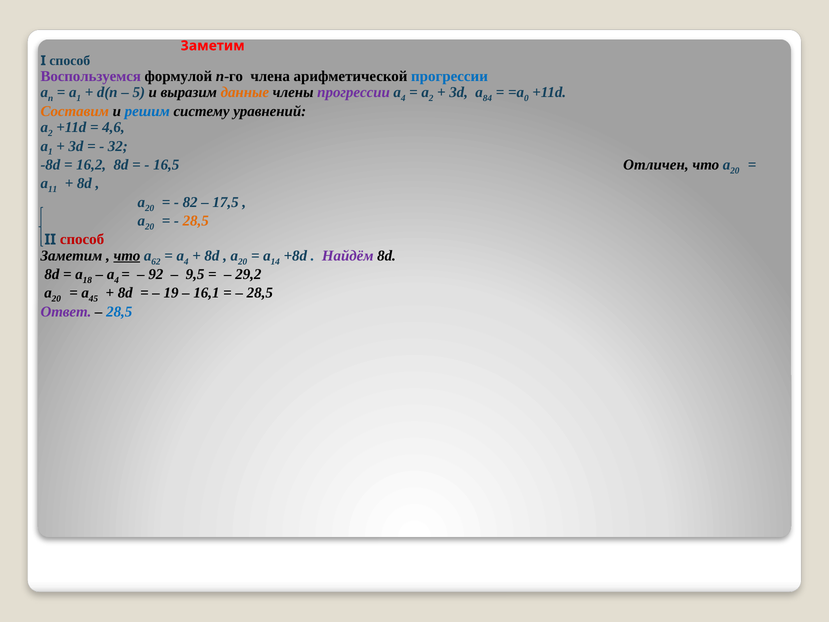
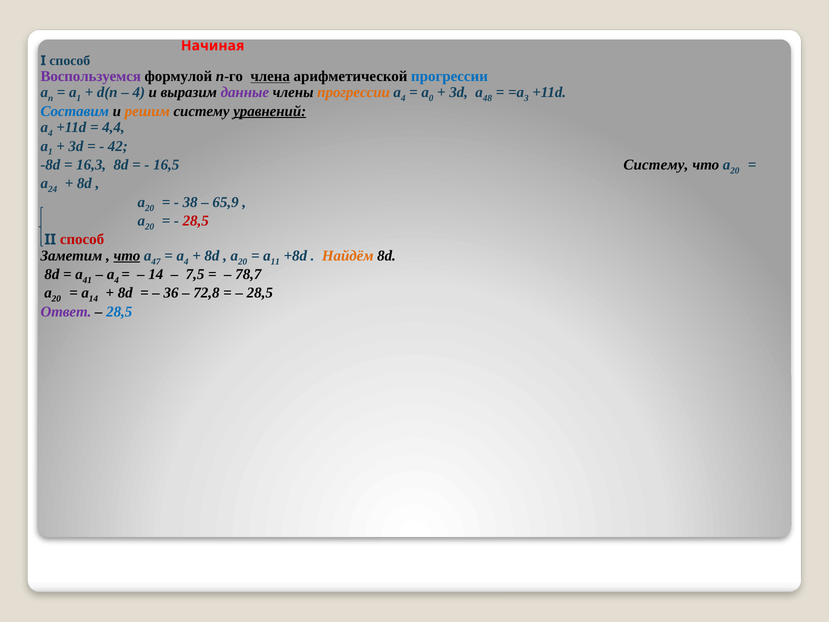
Заметим: Заметим -> Начиная (213, 46)
члена underline: none -> present (270, 76)
5: 5 -> 4 (139, 93)
данные colour: orange -> purple (245, 93)
прогрессии colour: purple -> orange (354, 93)
2: 2 -> 0 (431, 98)
84: 84 -> 48 (487, 98)
0: 0 -> 3 (526, 98)
Составим colour: orange -> blue (75, 111)
решим colour: blue -> orange (147, 111)
уравнений underline: none -> present (270, 111)
2: 2 -> 4 (50, 133)
4,6: 4,6 -> 4,4 (113, 127)
32: 32 -> 42 (118, 146)
16,2: 16,2 -> 16,3 (91, 165)
16,5 Отличен: Отличен -> Систему (656, 165)
11: 11 -> 24 (53, 189)
82: 82 -> 38 (190, 202)
17,5: 17,5 -> 65,9 (226, 202)
28,5 colour: orange -> red (196, 221)
62: 62 -> 47 (156, 261)
14: 14 -> 11 (275, 261)
Найдём colour: purple -> orange (348, 256)
18: 18 -> 41 (87, 280)
92: 92 -> 14 (156, 274)
9,5: 9,5 -> 7,5 (195, 274)
29,2: 29,2 -> 78,7 (248, 274)
45: 45 -> 14 (93, 299)
19: 19 -> 36 (171, 293)
16,1: 16,1 -> 72,8 (206, 293)
